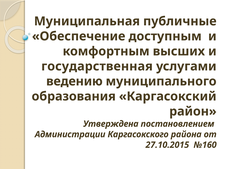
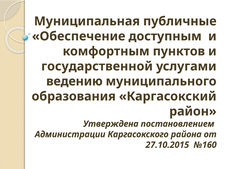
высших: высших -> пунктов (179, 51)
государственная: государственная -> государственной (97, 66)
